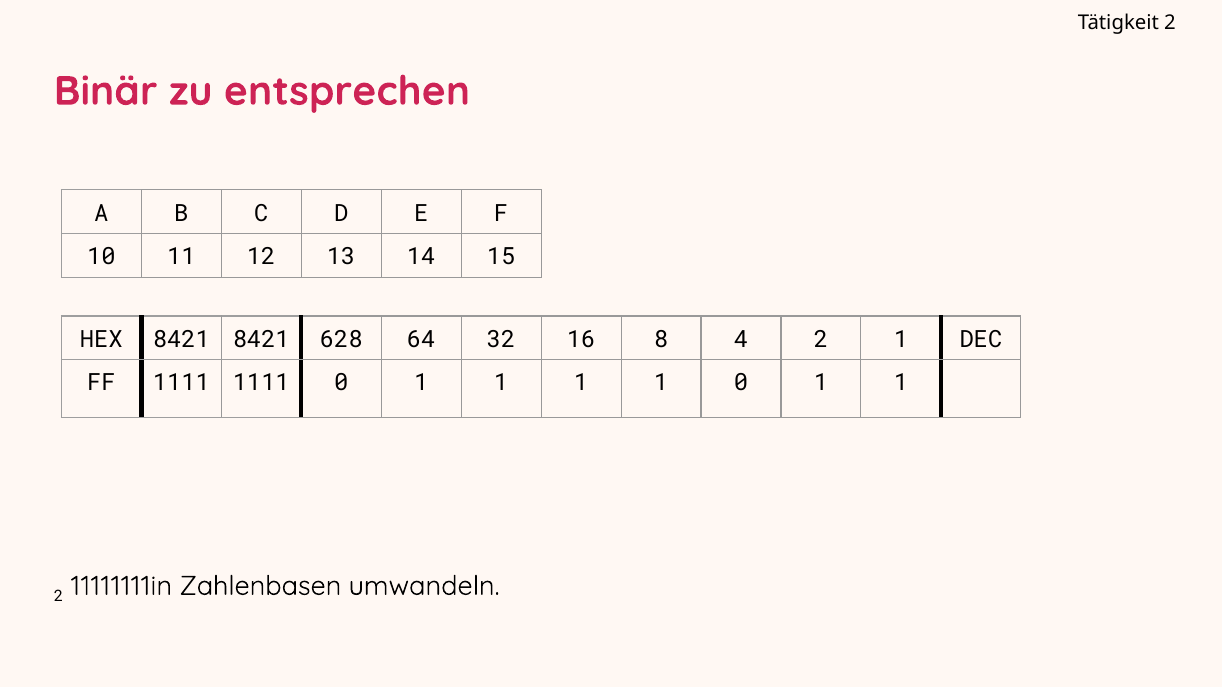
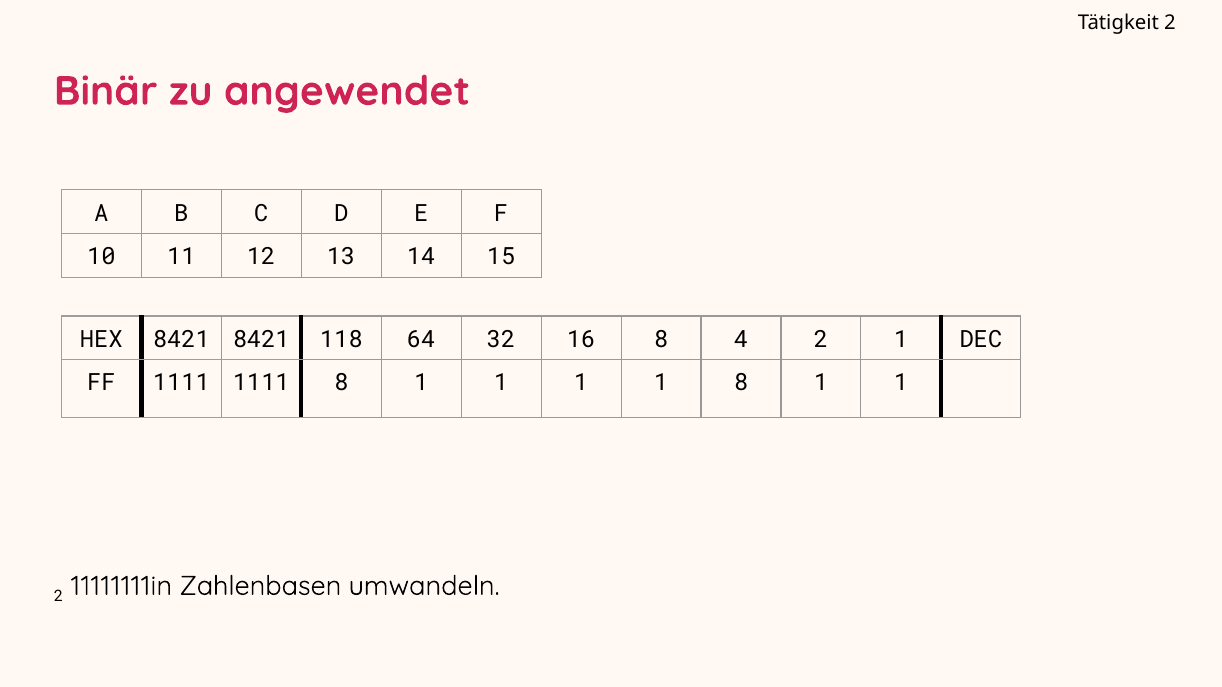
entsprechen: entsprechen -> angewendet (347, 91)
628: 628 -> 118 (341, 340)
1111 0: 0 -> 8 (341, 383)
1 0: 0 -> 8 (741, 383)
